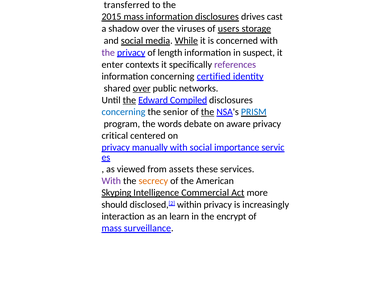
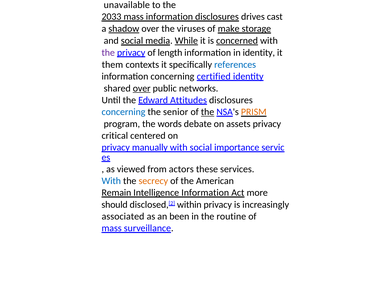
transferred: transferred -> unavailable (127, 5)
2015: 2015 -> 2033 (111, 17)
shadow underline: none -> present (124, 29)
users: users -> make (229, 29)
concerned underline: none -> present (237, 41)
in suspect: suspect -> identity (259, 52)
enter: enter -> them (112, 64)
references colour: purple -> blue (235, 64)
the underline: present -> none (129, 100)
Compiled: Compiled -> Attitudes (189, 100)
PRISM colour: blue -> orange (254, 112)
aware: aware -> assets (238, 124)
assets: assets -> actors (181, 169)
With colour: purple -> blue (111, 181)
Skyping: Skyping -> Remain (116, 192)
Intelligence Commercial: Commercial -> Information (205, 192)
interaction: interaction -> associated (123, 216)
learn: learn -> been (179, 216)
encrypt: encrypt -> routine (231, 216)
